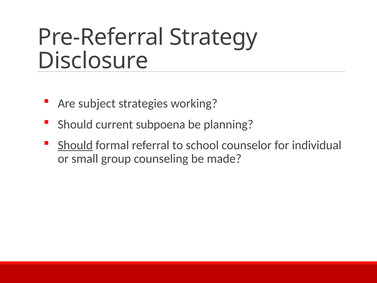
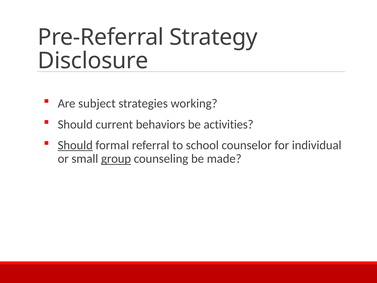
subpoena: subpoena -> behaviors (161, 124)
planning: planning -> activities (229, 124)
group underline: none -> present (116, 159)
